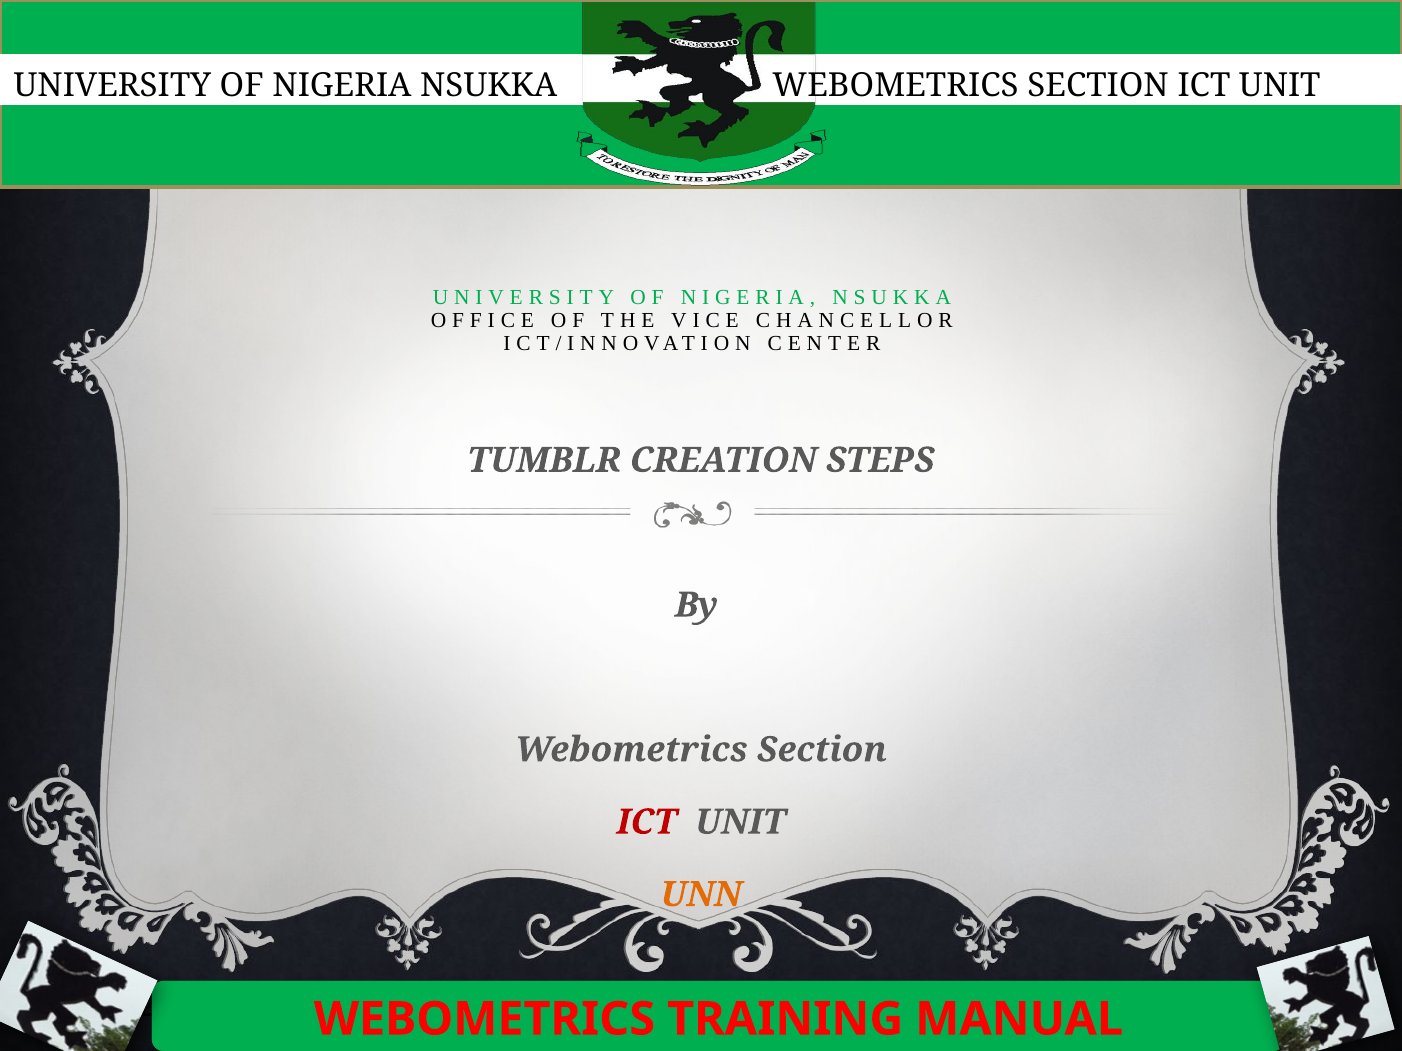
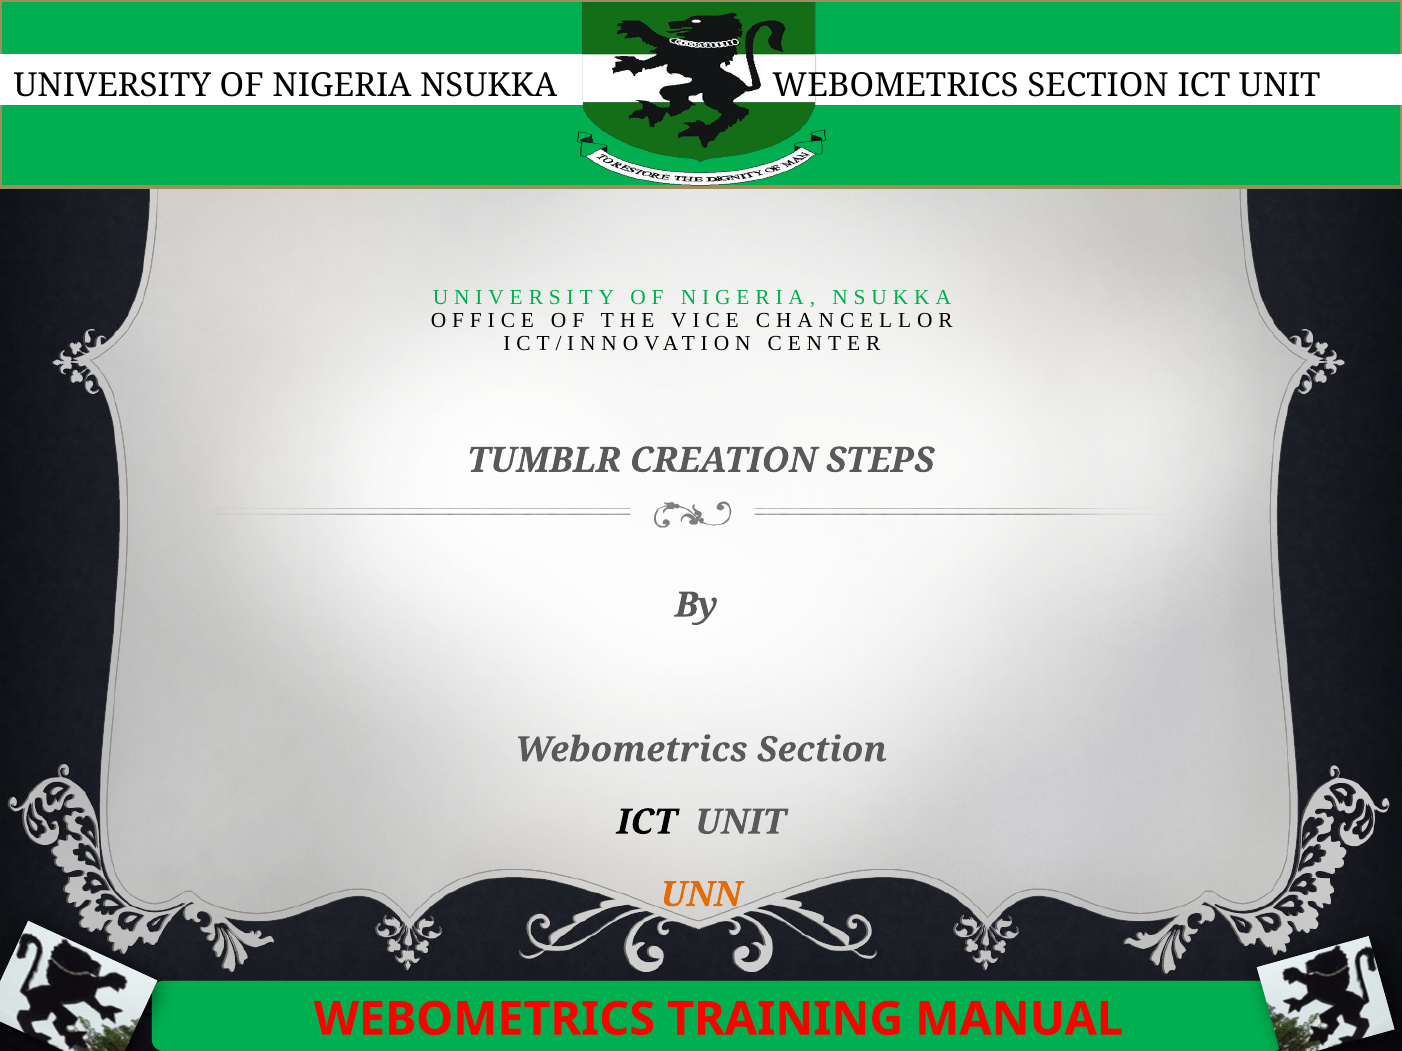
ICT colour: red -> black (647, 823)
